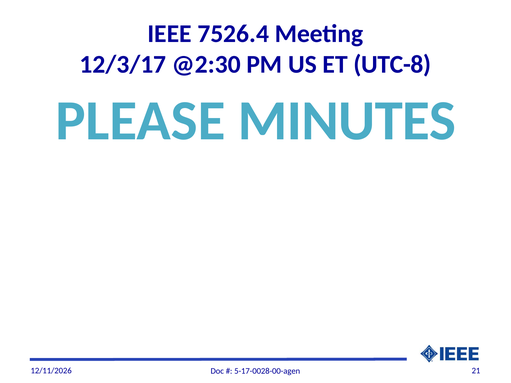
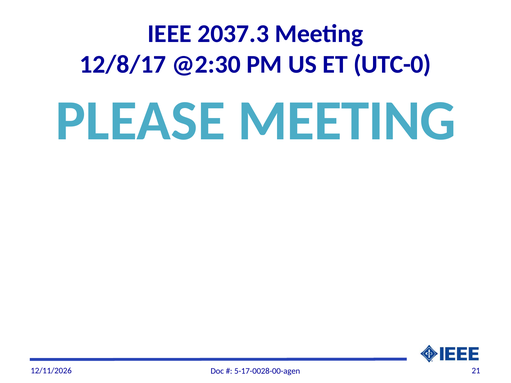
7526.4: 7526.4 -> 2037.3 (233, 34)
12/3/17: 12/3/17 -> 12/8/17 (123, 64)
UTC-8: UTC-8 -> UTC-0 (392, 64)
PLEASE MINUTES: MINUTES -> MEETING (347, 121)
